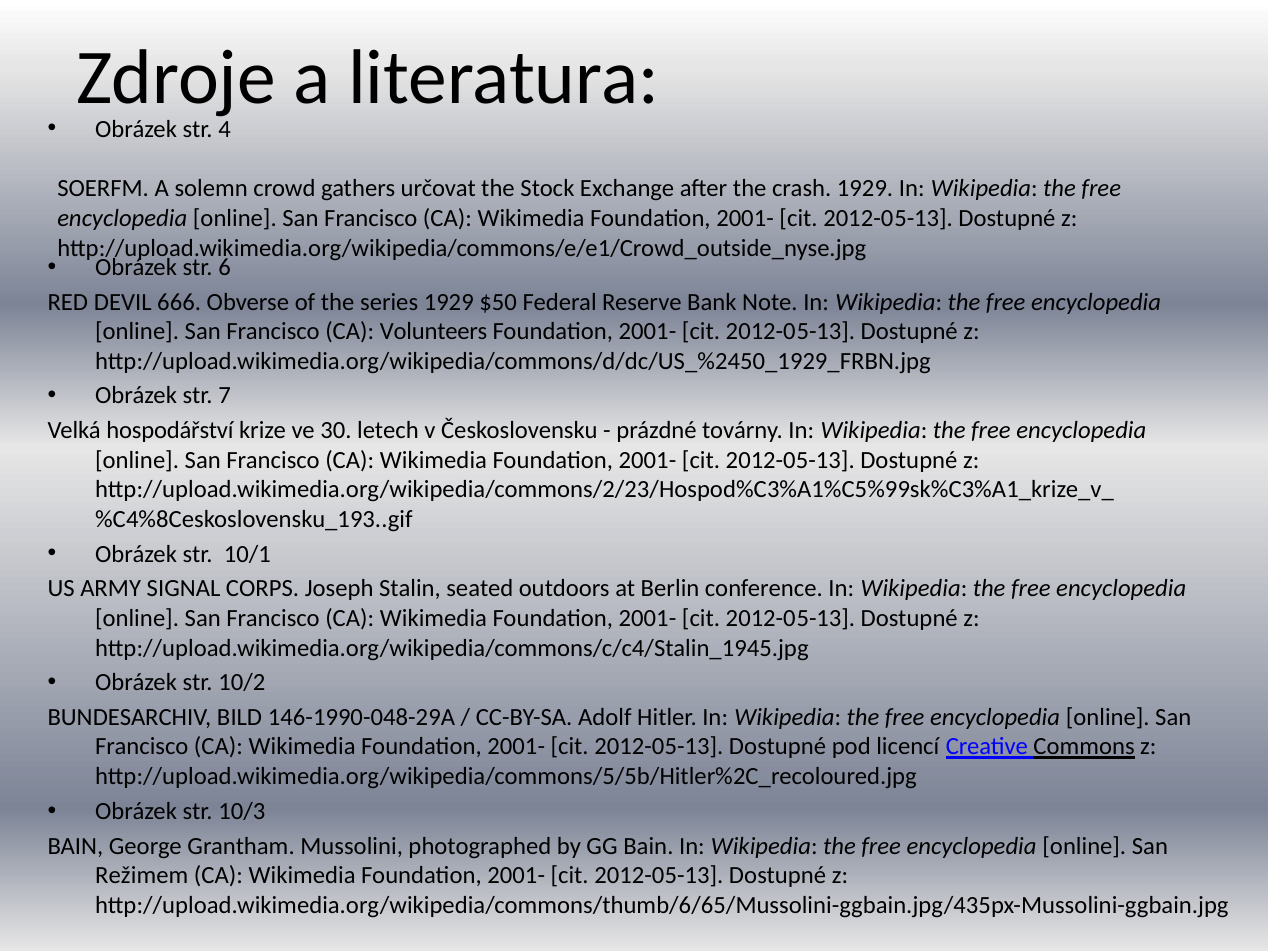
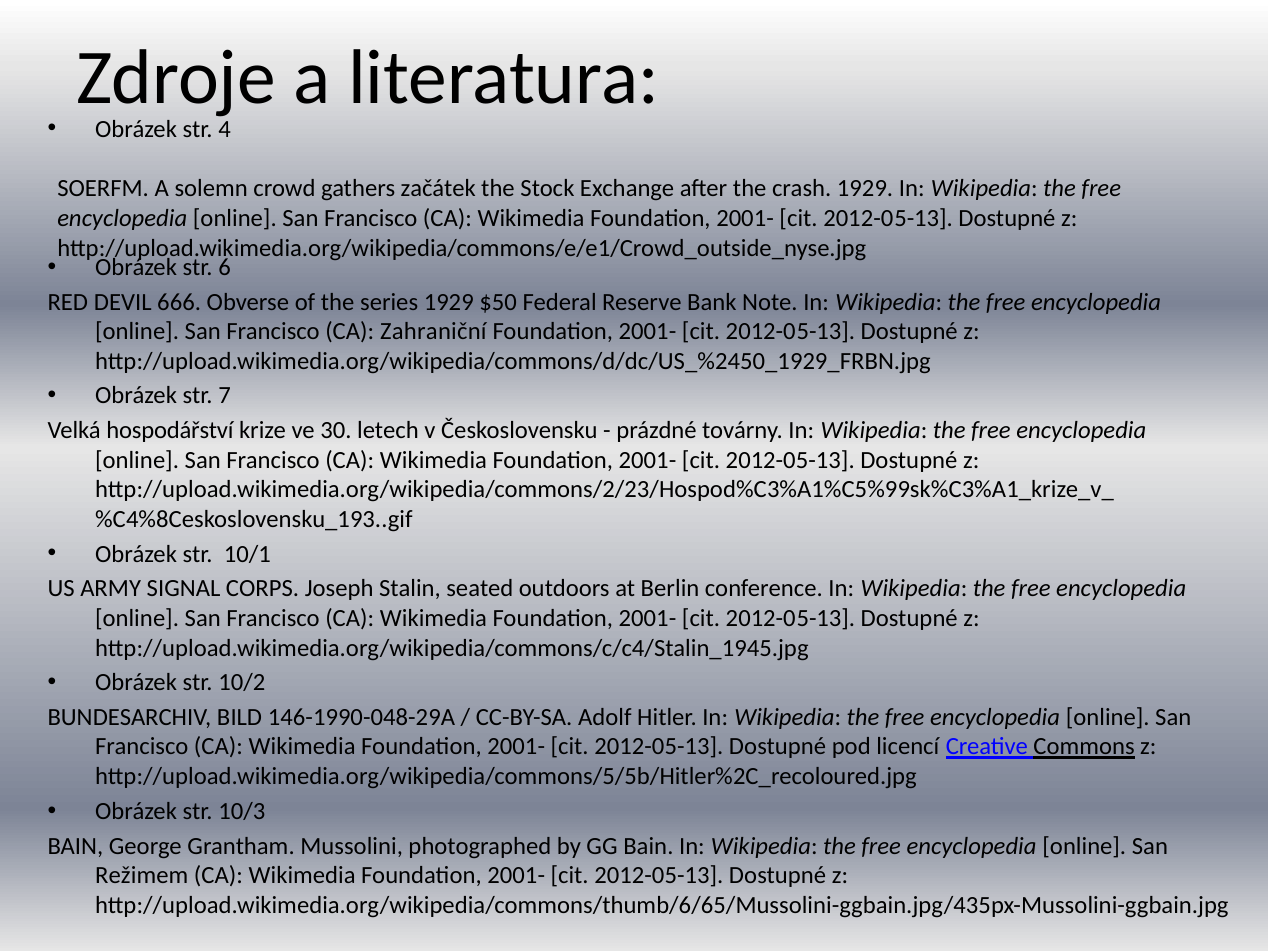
určovat: určovat -> začátek (438, 189)
Volunteers: Volunteers -> Zahraniční (433, 332)
